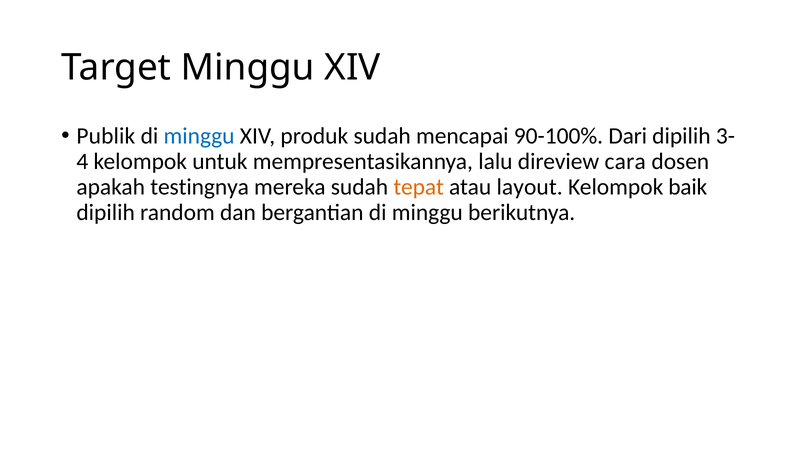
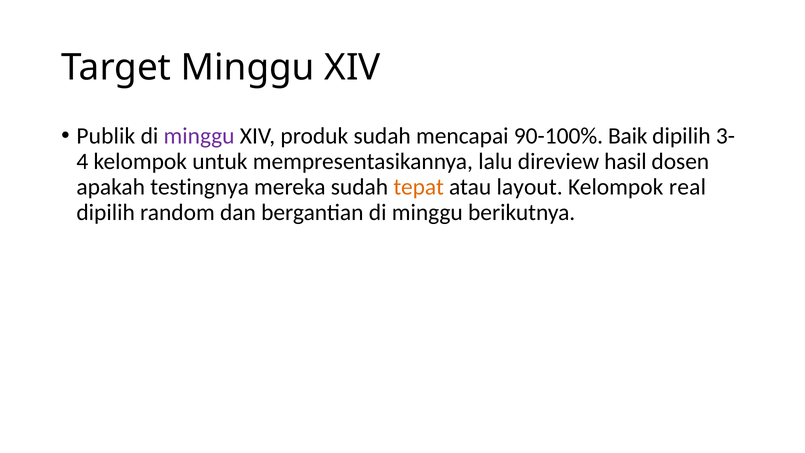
minggu colour: blue -> purple (199, 136)
Dari: Dari -> Baik (628, 136)
cara: cara -> hasil (625, 161)
baik: baik -> real (687, 187)
